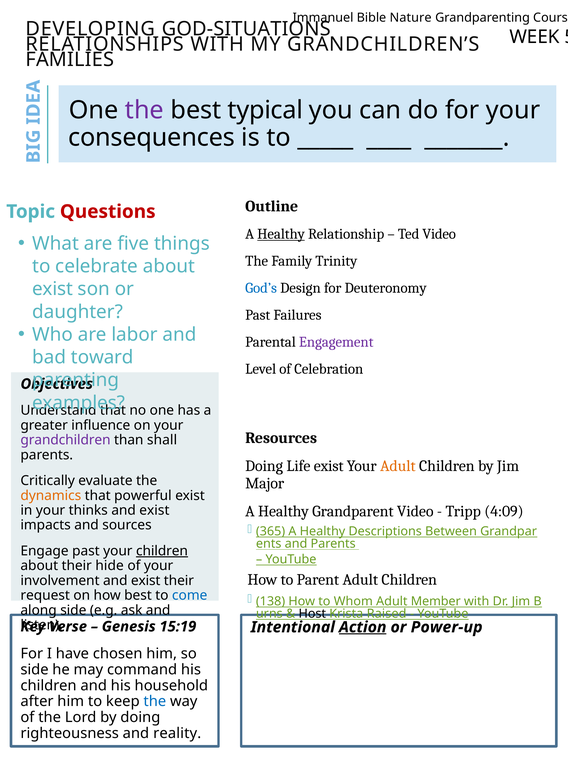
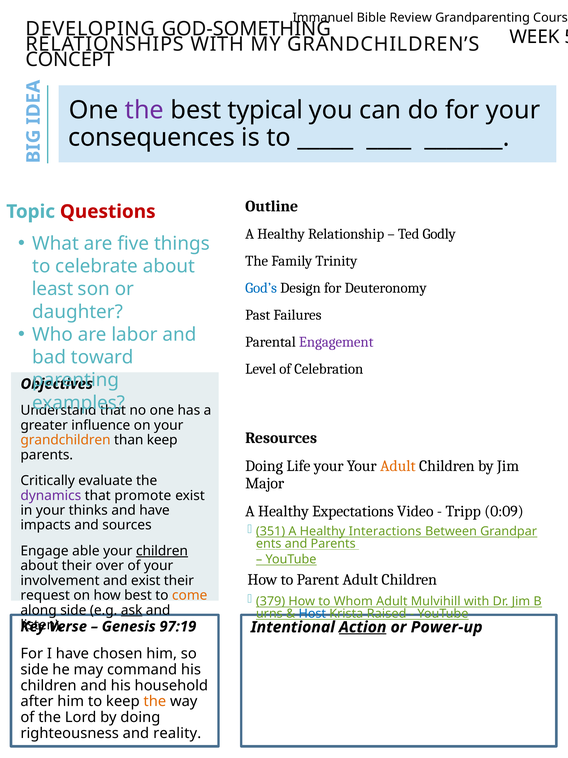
Nature: Nature -> Review (411, 18)
GOD-SITUATIONS: GOD-SITUATIONS -> GOD-SOMETHING (246, 29)
FAMILIES: FAMILIES -> CONCEPT (70, 59)
Healthy underline: present -> none (281, 234)
Ted Video: Video -> Godly (439, 234)
exist: exist -> least (53, 289)
grandchildren colour: purple -> orange (66, 440)
than shall: shall -> keep (162, 440)
Life exist: exist -> your (329, 466)
dynamics colour: orange -> purple (51, 495)
powerful: powerful -> promote (143, 495)
Grandparent: Grandparent -> Expectations (353, 511)
4:09: 4:09 -> 0:09 (504, 511)
exist: exist -> have (154, 510)
365: 365 -> 351 (271, 531)
Descriptions: Descriptions -> Interactions (385, 531)
Engage past: past -> able (86, 550)
hide: hide -> over (110, 565)
come colour: blue -> orange (190, 595)
138: 138 -> 379 (271, 601)
Member: Member -> Mulvihill (436, 601)
ask underline: none -> present (132, 610)
Host colour: black -> blue (312, 613)
15:19: 15:19 -> 97:19 (178, 626)
the colour: blue -> orange (155, 701)
